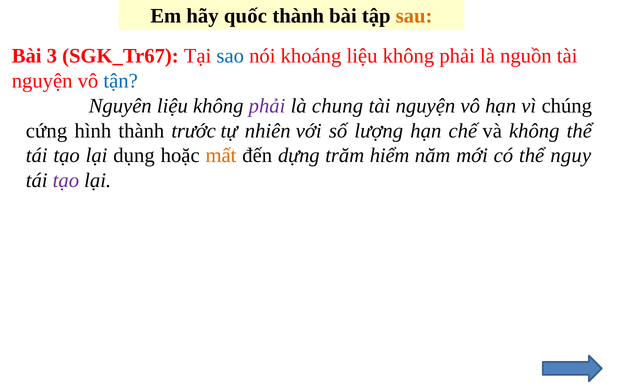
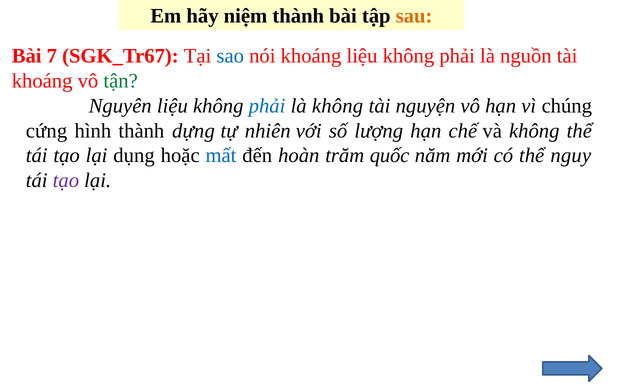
quốc: quốc -> niệm (246, 16)
3: 3 -> 7 (52, 56)
nguyện: nguyện -> khoáng (42, 81)
tận colour: blue -> green (121, 81)
phải colour: purple -> blue (267, 106)
là chung: chung -> không (338, 106)
trước: trước -> dựng (193, 131)
mất colour: orange -> blue (221, 155)
dựng: dựng -> hoàn (299, 155)
hiểm: hiểm -> quốc (390, 155)
